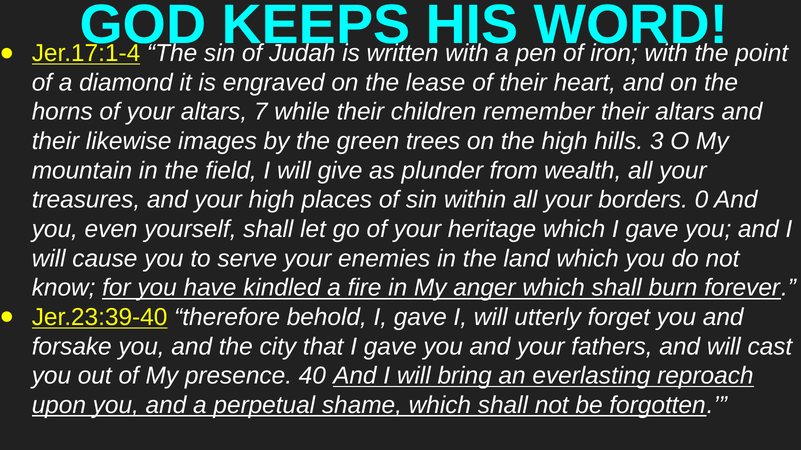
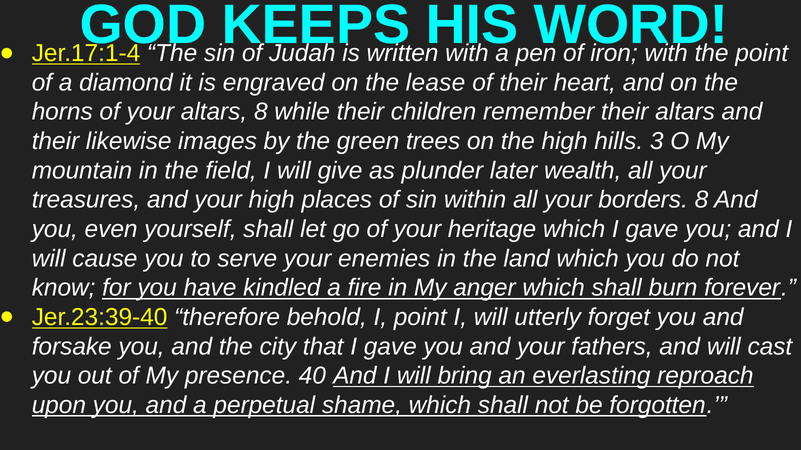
altars 7: 7 -> 8 (261, 112)
from: from -> later (514, 171)
borders 0: 0 -> 8 (701, 200)
behold I gave: gave -> point (420, 318)
